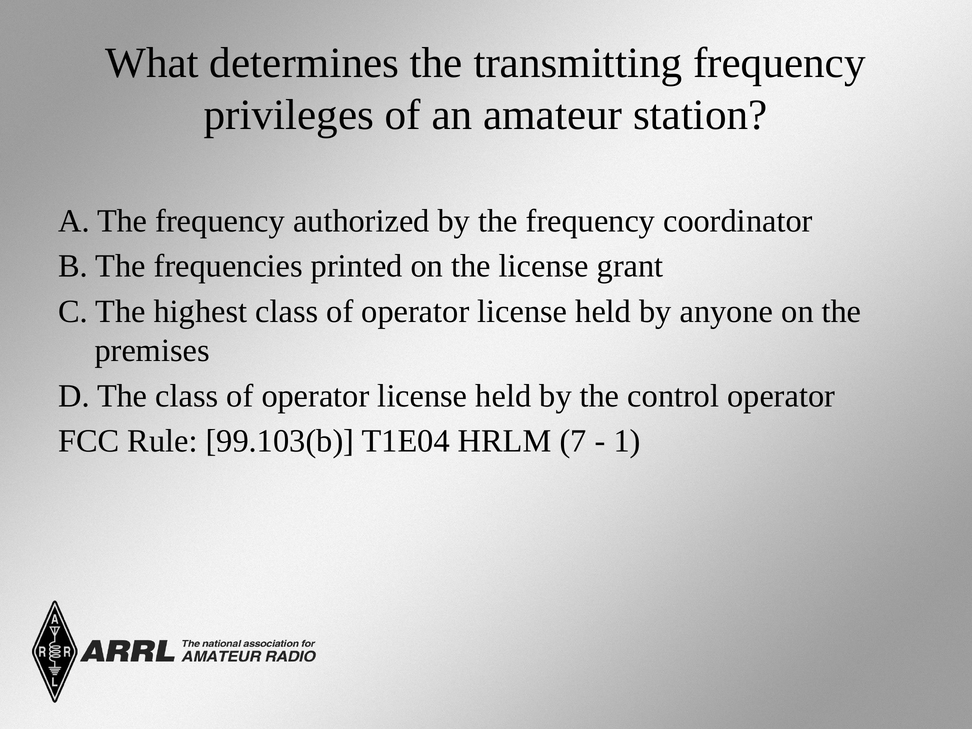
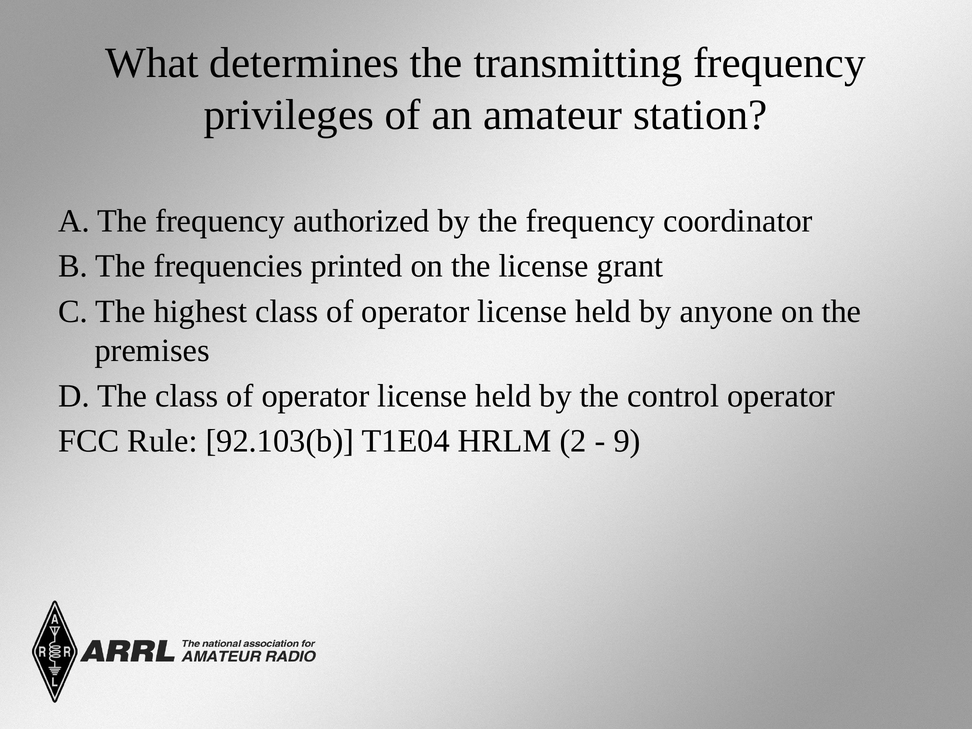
99.103(b: 99.103(b -> 92.103(b (280, 441)
7: 7 -> 2 (573, 441)
1: 1 -> 9 (627, 441)
